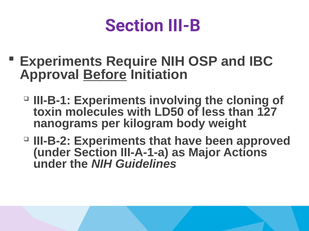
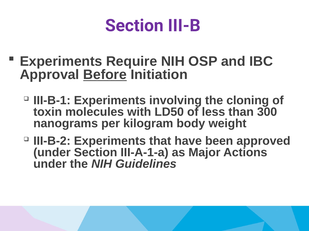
127: 127 -> 300 (267, 112)
